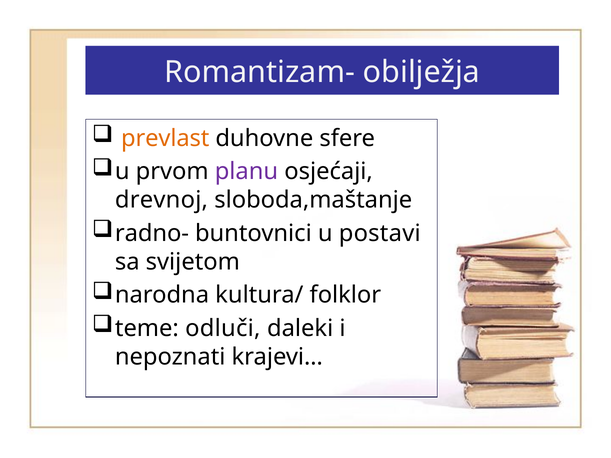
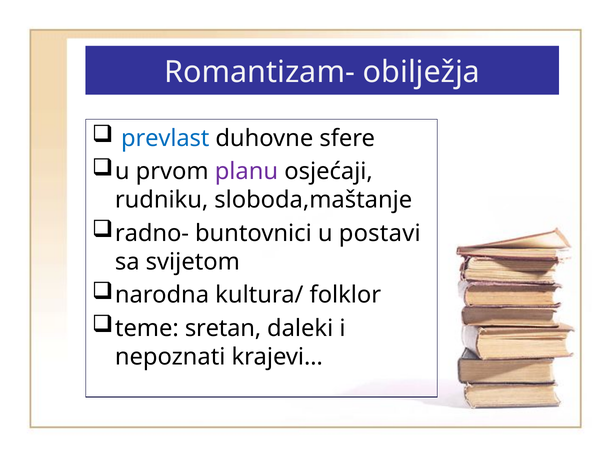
prevlast colour: orange -> blue (165, 138)
drevnoj: drevnoj -> rudniku (162, 200)
odluči: odluči -> sretan (223, 329)
